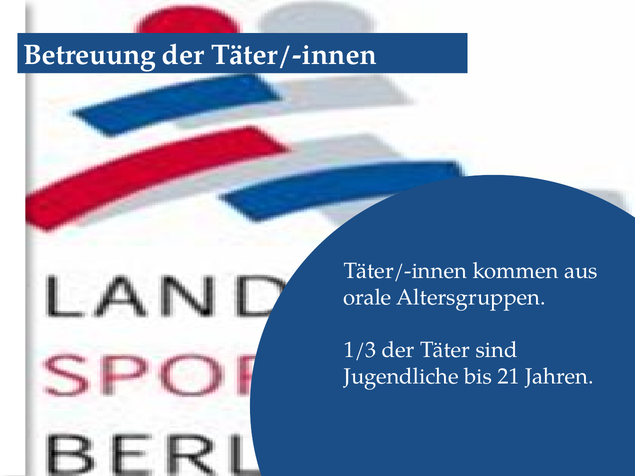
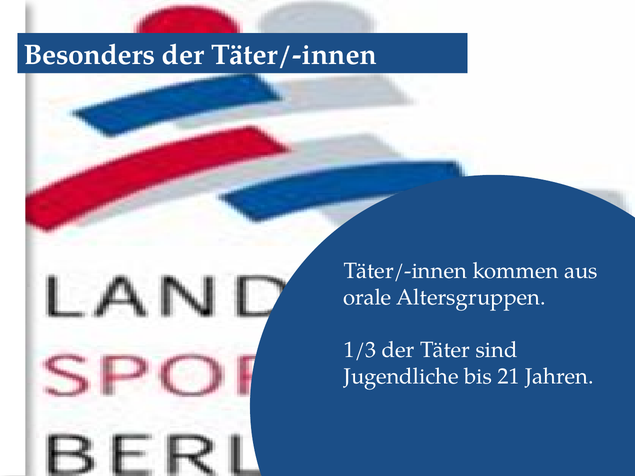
Betreuung: Betreuung -> Besonders (89, 55)
